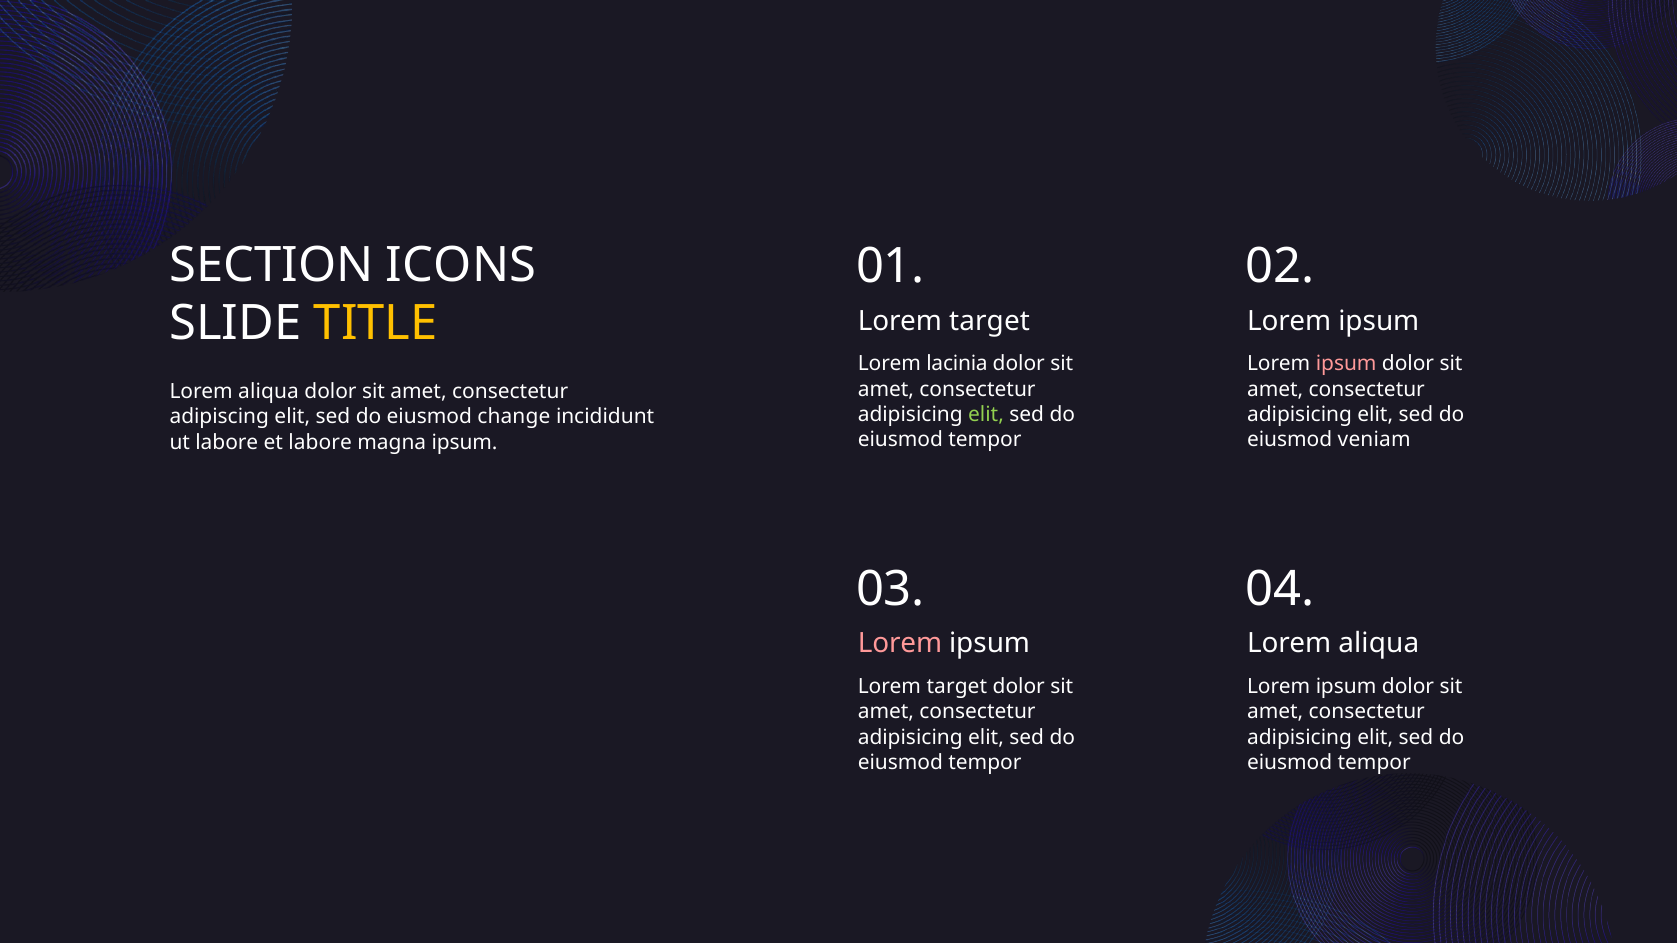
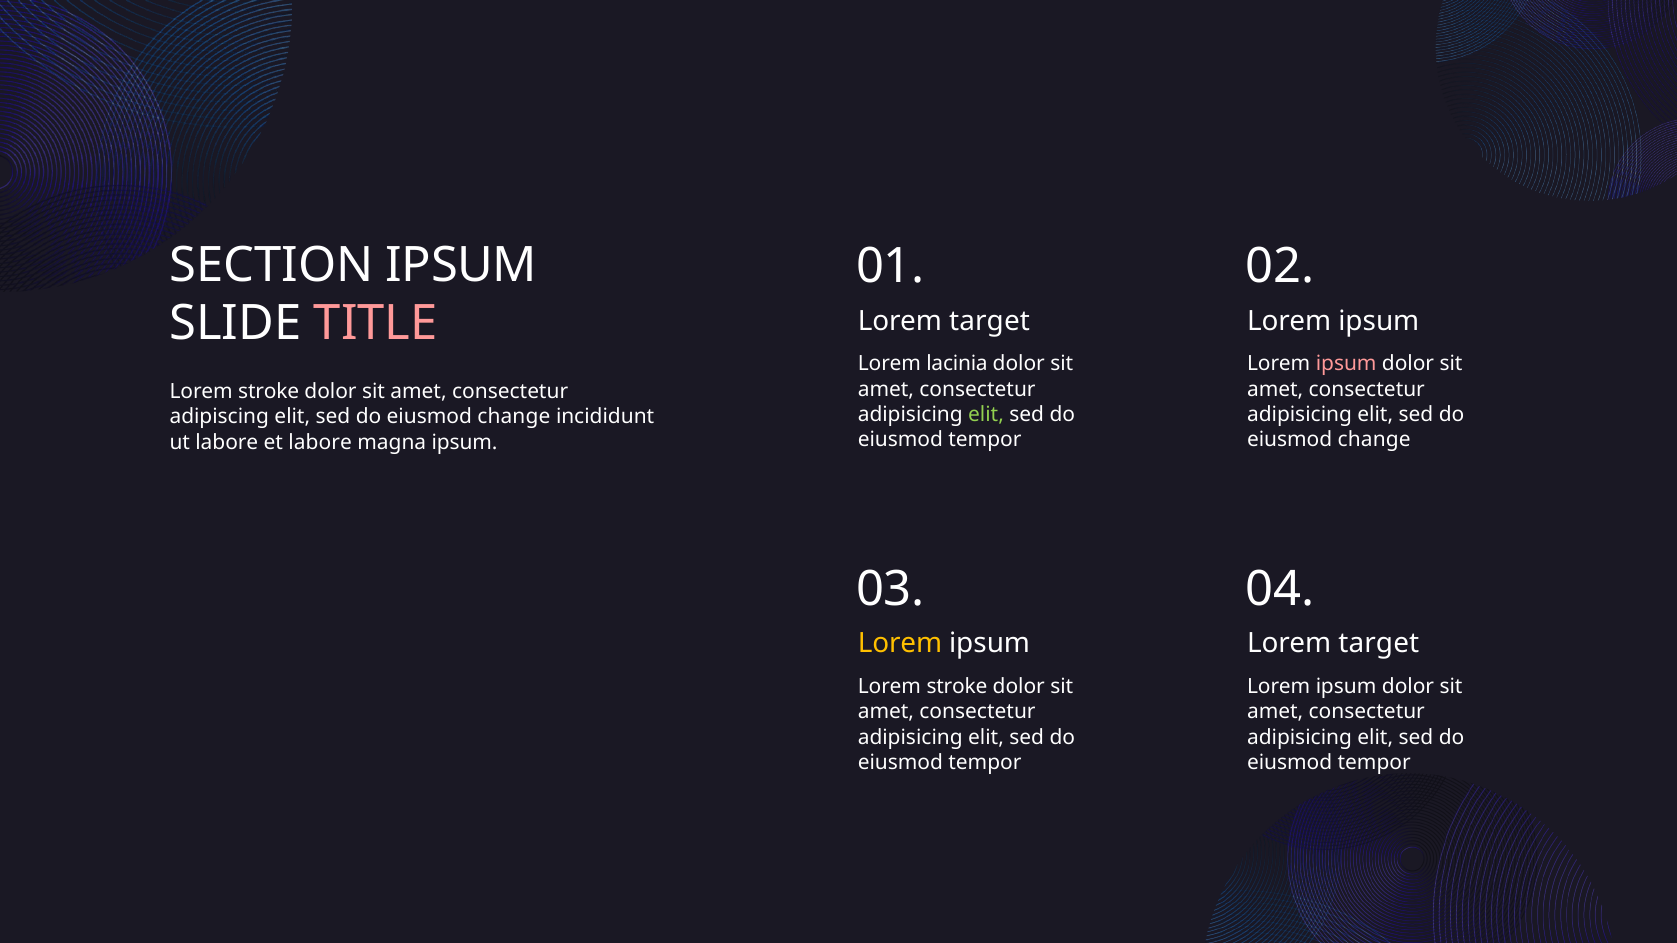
SECTION ICONS: ICONS -> IPSUM (462, 265)
TITLE colour: yellow -> pink (376, 324)
aliqua: aliqua -> stroke (269, 392)
veniam: veniam -> change (1374, 440)
Lorem colour: pink -> yellow (900, 644)
aliqua: aliqua -> target (1379, 644)
target: target -> stroke (957, 687)
